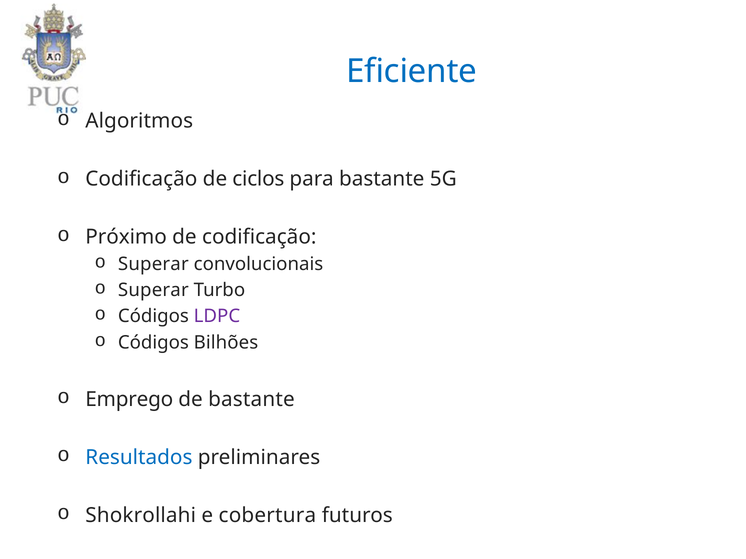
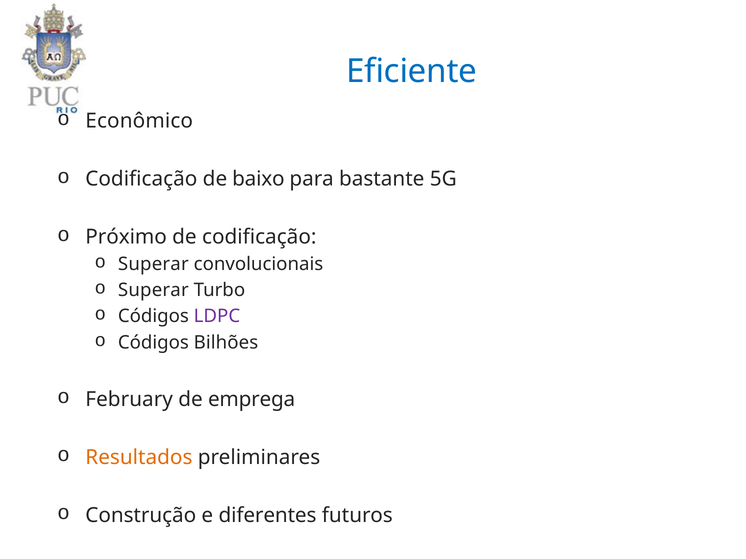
Algoritmos: Algoritmos -> Econômico (139, 121)
ciclos: ciclos -> baixo (258, 179)
Emprego: Emprego -> February (129, 400)
de bastante: bastante -> emprega (252, 400)
Resultados colour: blue -> orange (139, 458)
Shokrollahi: Shokrollahi -> Construção (141, 516)
cobertura: cobertura -> diferentes (268, 516)
